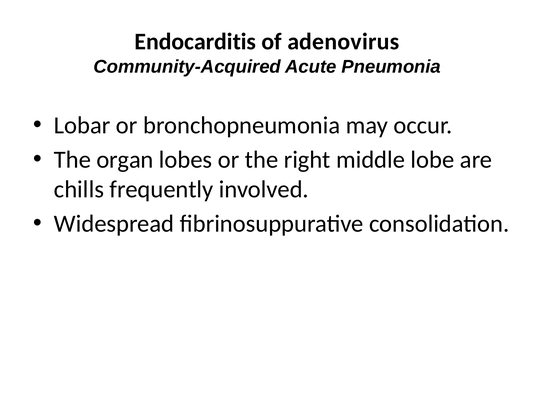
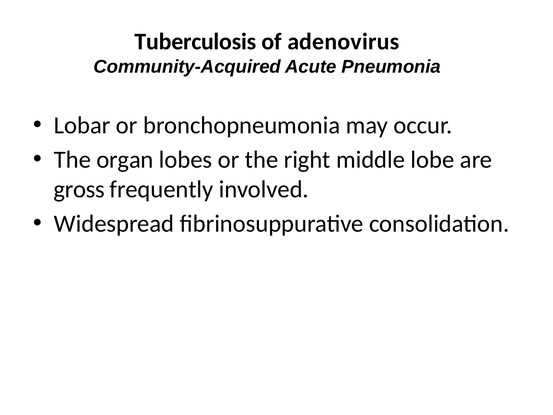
Endocarditis: Endocarditis -> Tuberculosis (195, 42)
chills: chills -> gross (79, 189)
